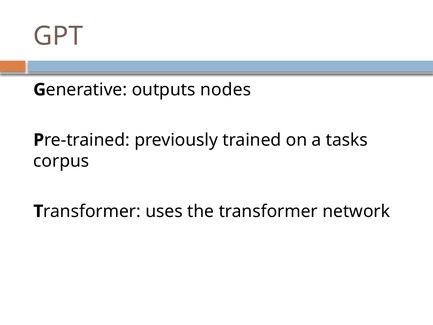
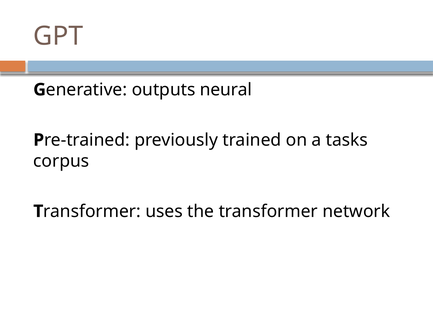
nodes: nodes -> neural (226, 90)
